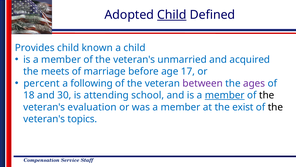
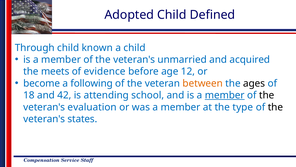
Child underline: present -> none (172, 15)
Provides: Provides -> Through (35, 48)
marriage: marriage -> evidence (105, 71)
17: 17 -> 12 (188, 71)
percent: percent -> become (42, 83)
between colour: purple -> orange (203, 83)
ages colour: purple -> black (254, 83)
30: 30 -> 42 (64, 95)
exist: exist -> type (243, 107)
topics: topics -> states (82, 119)
